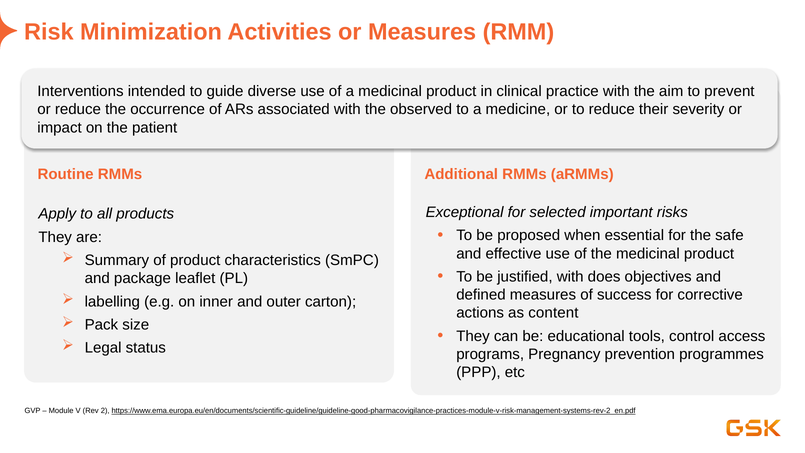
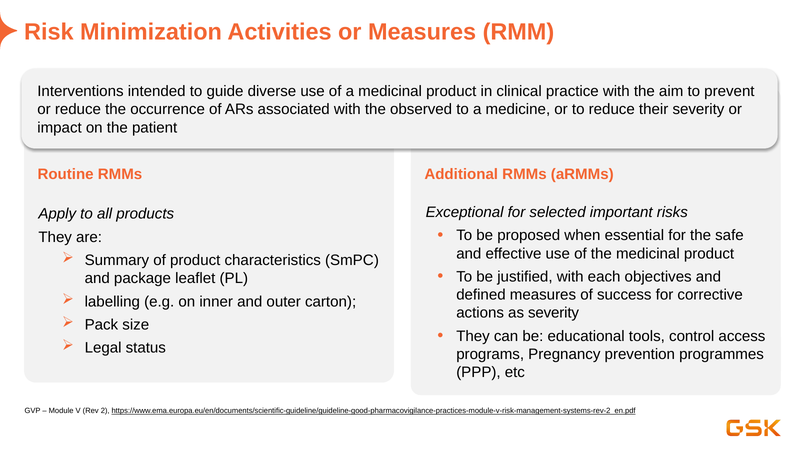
does: does -> each (604, 277)
as content: content -> severity (554, 313)
